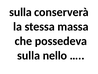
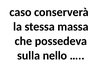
sulla: sulla -> caso (20, 12)
